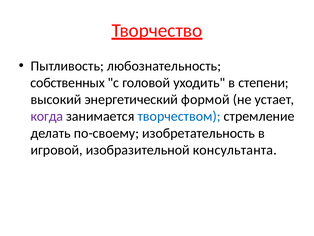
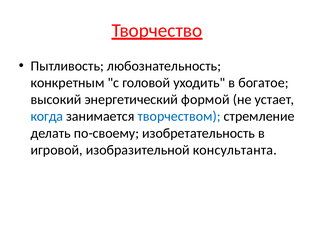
собственных: собственных -> конкретным (68, 83)
степени: степени -> богатое (263, 83)
когда colour: purple -> blue (47, 116)
